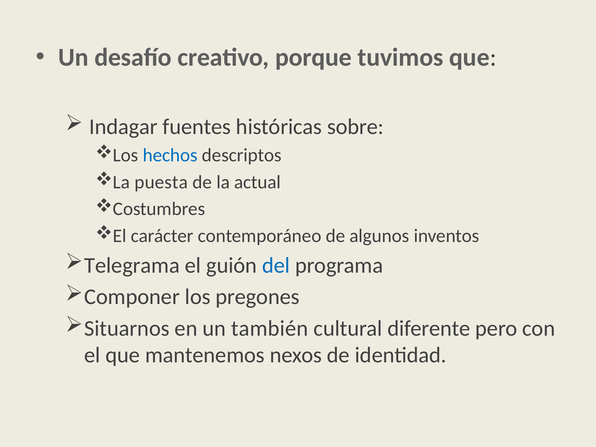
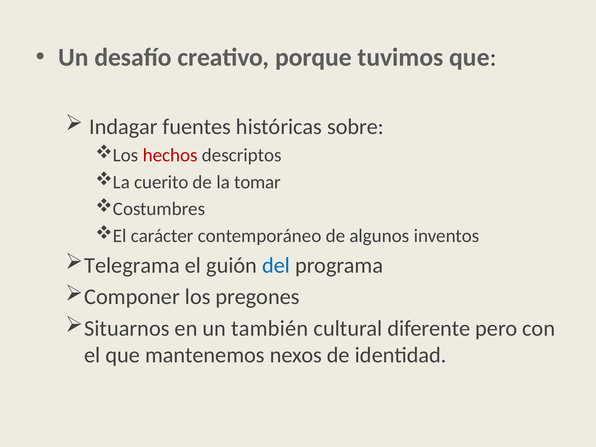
hechos colour: blue -> red (170, 155)
puesta: puesta -> cuerito (161, 182)
actual: actual -> tomar (258, 182)
